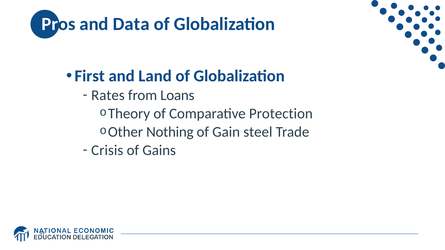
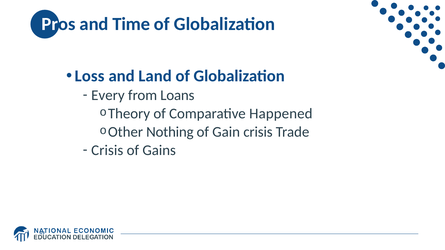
Data: Data -> Time (131, 24)
First: First -> Loss (90, 76)
Rates: Rates -> Every (108, 95)
Protection: Protection -> Happened (281, 114)
Gain steel: steel -> crisis (258, 132)
